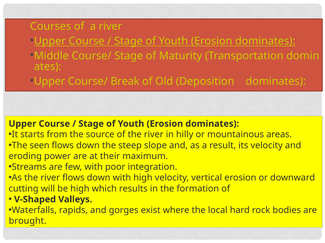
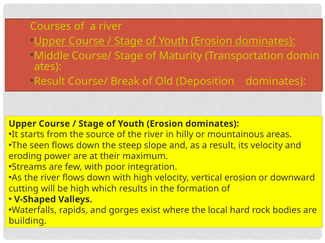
Upper: Upper -> Result (50, 82)
brought: brought -> building (28, 222)
